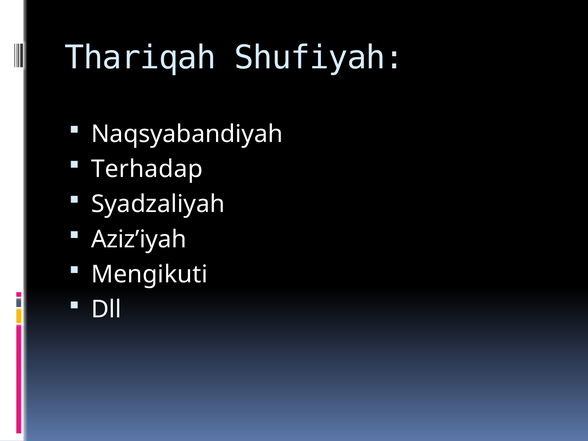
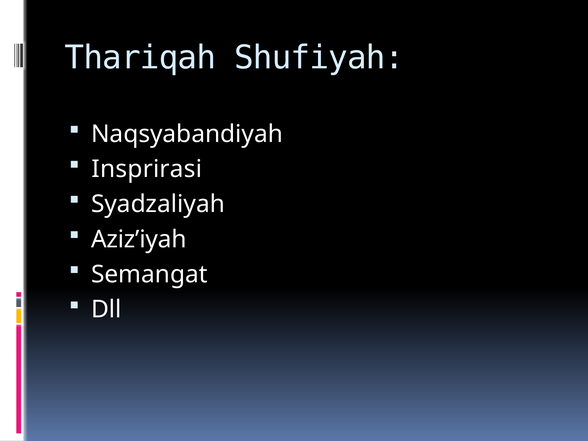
Terhadap: Terhadap -> Insprirasi (147, 169)
Mengikuti: Mengikuti -> Semangat (149, 274)
